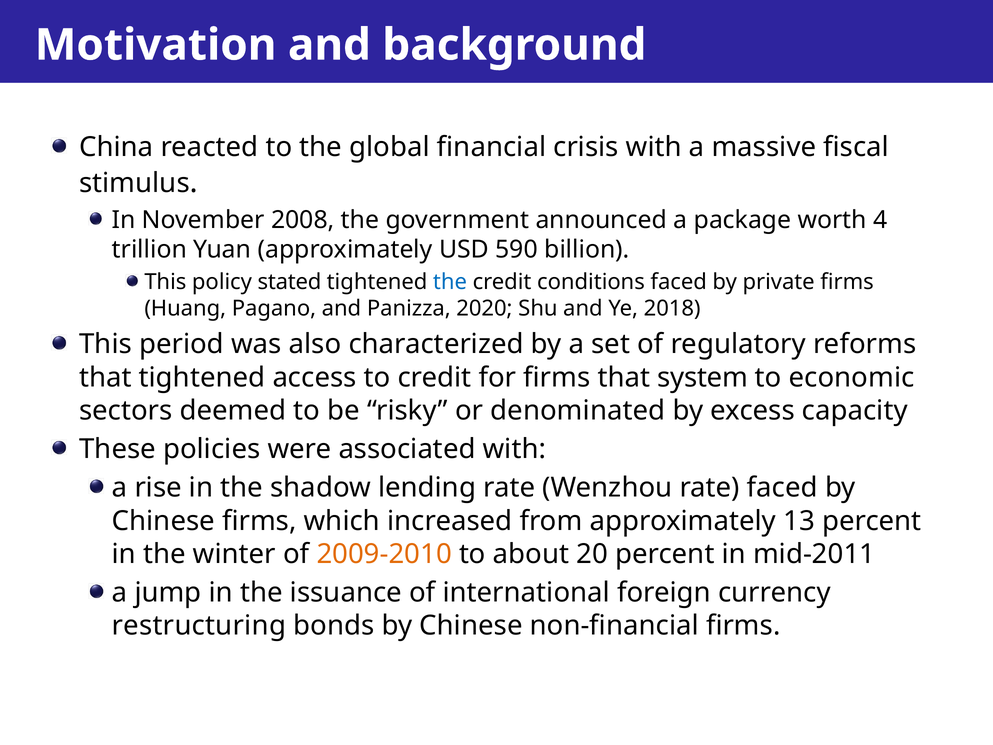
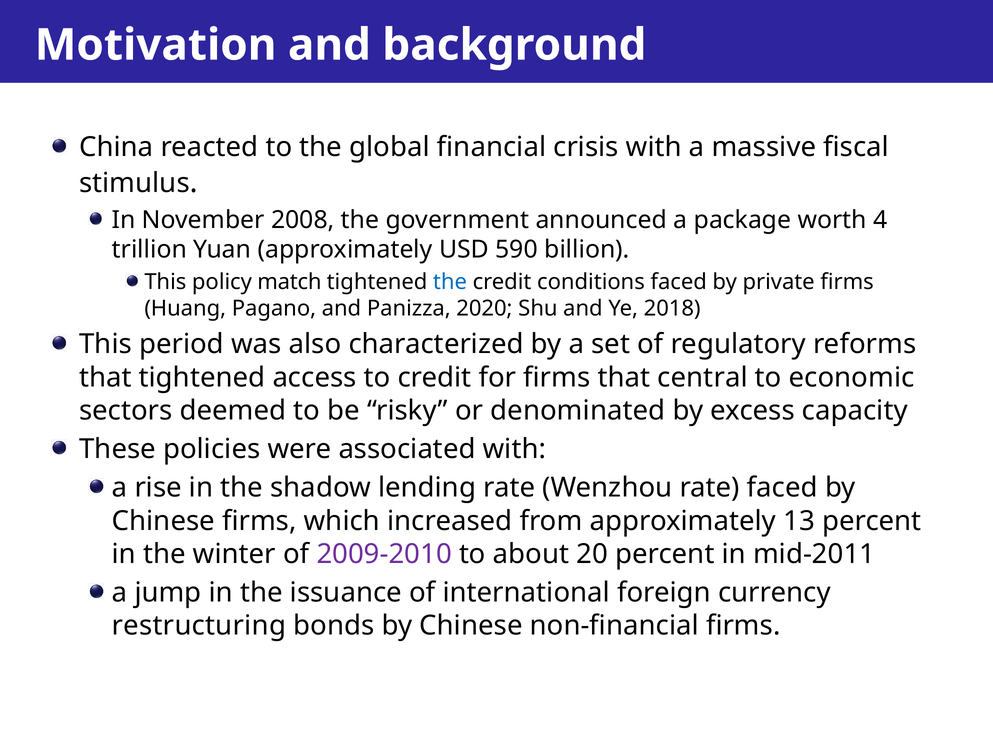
stated: stated -> match (289, 282)
system: system -> central (703, 377)
2009-2010 colour: orange -> purple (384, 554)
